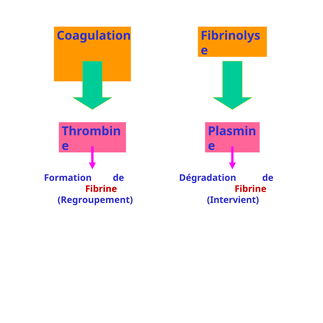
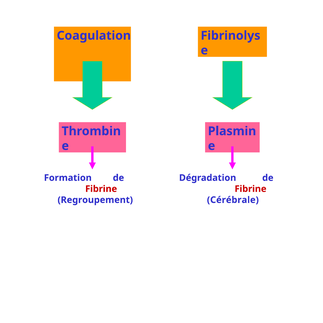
Intervient: Intervient -> Cérébrale (233, 200)
